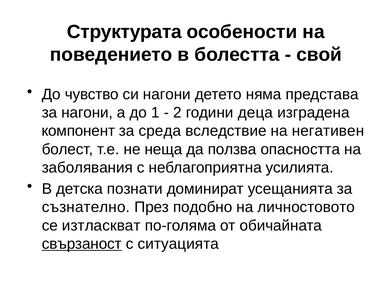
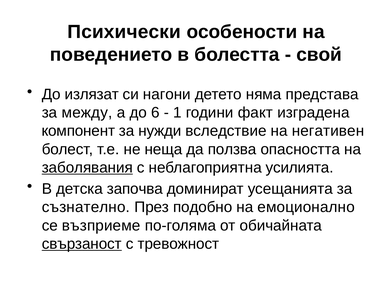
Структурата: Структурата -> Психически (124, 32)
чувство: чувство -> излязат (92, 94)
за нагони: нагони -> между (87, 113)
1: 1 -> 6 (155, 113)
2: 2 -> 1 (177, 113)
деца: деца -> факт (255, 113)
среда: среда -> нужди (160, 131)
заболявания underline: none -> present (87, 168)
познати: познати -> започва (135, 189)
личностовото: личностовото -> емоционално (306, 207)
изтласкват: изтласкват -> възприеме (101, 226)
ситуацията: ситуацията -> тревожност (178, 244)
